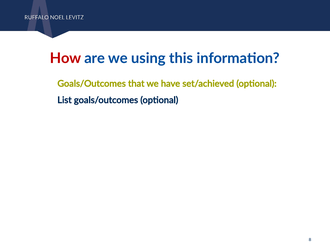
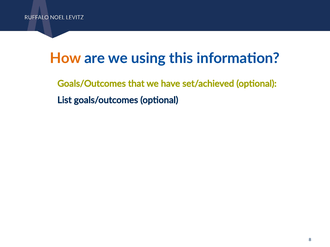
How colour: red -> orange (65, 58)
